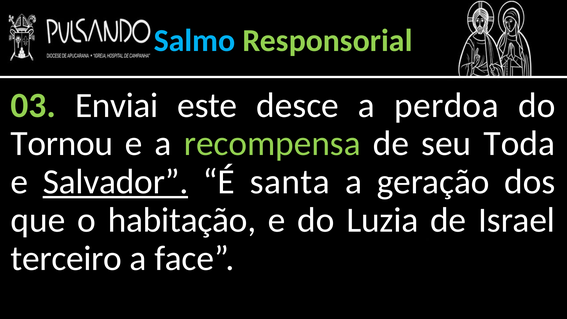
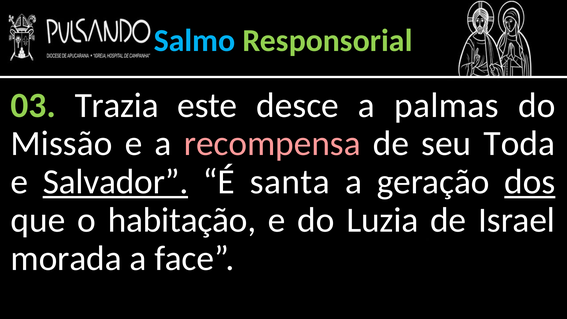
Enviai: Enviai -> Trazia (117, 105)
perdoa: perdoa -> palmas (446, 105)
Tornou: Tornou -> Missão (62, 144)
recompensa colour: light green -> pink (272, 144)
dos underline: none -> present (530, 182)
terceiro: terceiro -> morada (66, 258)
